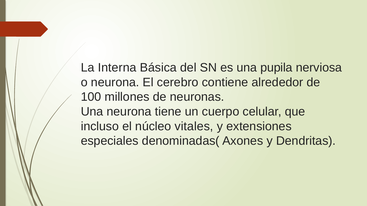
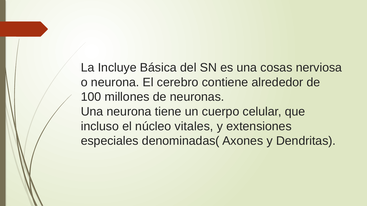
Interna: Interna -> Incluye (117, 68)
pupila: pupila -> cosas (276, 68)
